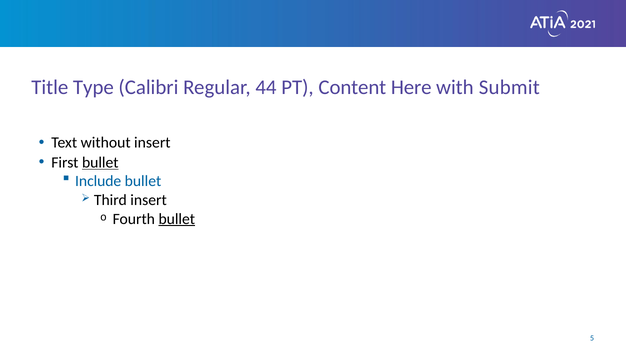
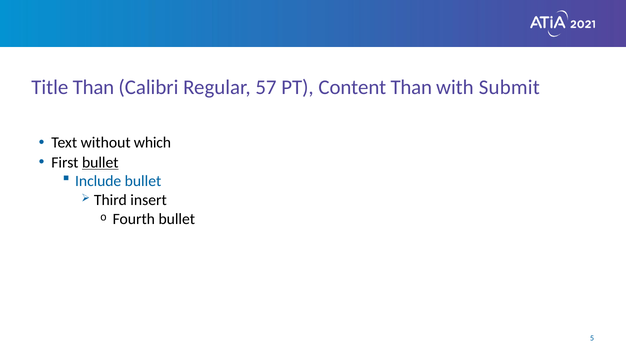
Title Type: Type -> Than (93, 88)
44: 44 -> 57 (266, 88)
Content Here: Here -> Than (411, 88)
without insert: insert -> which (152, 143)
bullet underline: present -> none (177, 219)
